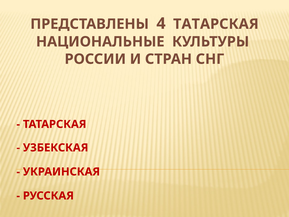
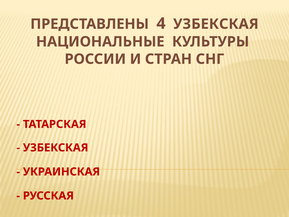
4 ТАТАРСКАЯ: ТАТАРСКАЯ -> УЗБЕКСКАЯ (216, 24)
